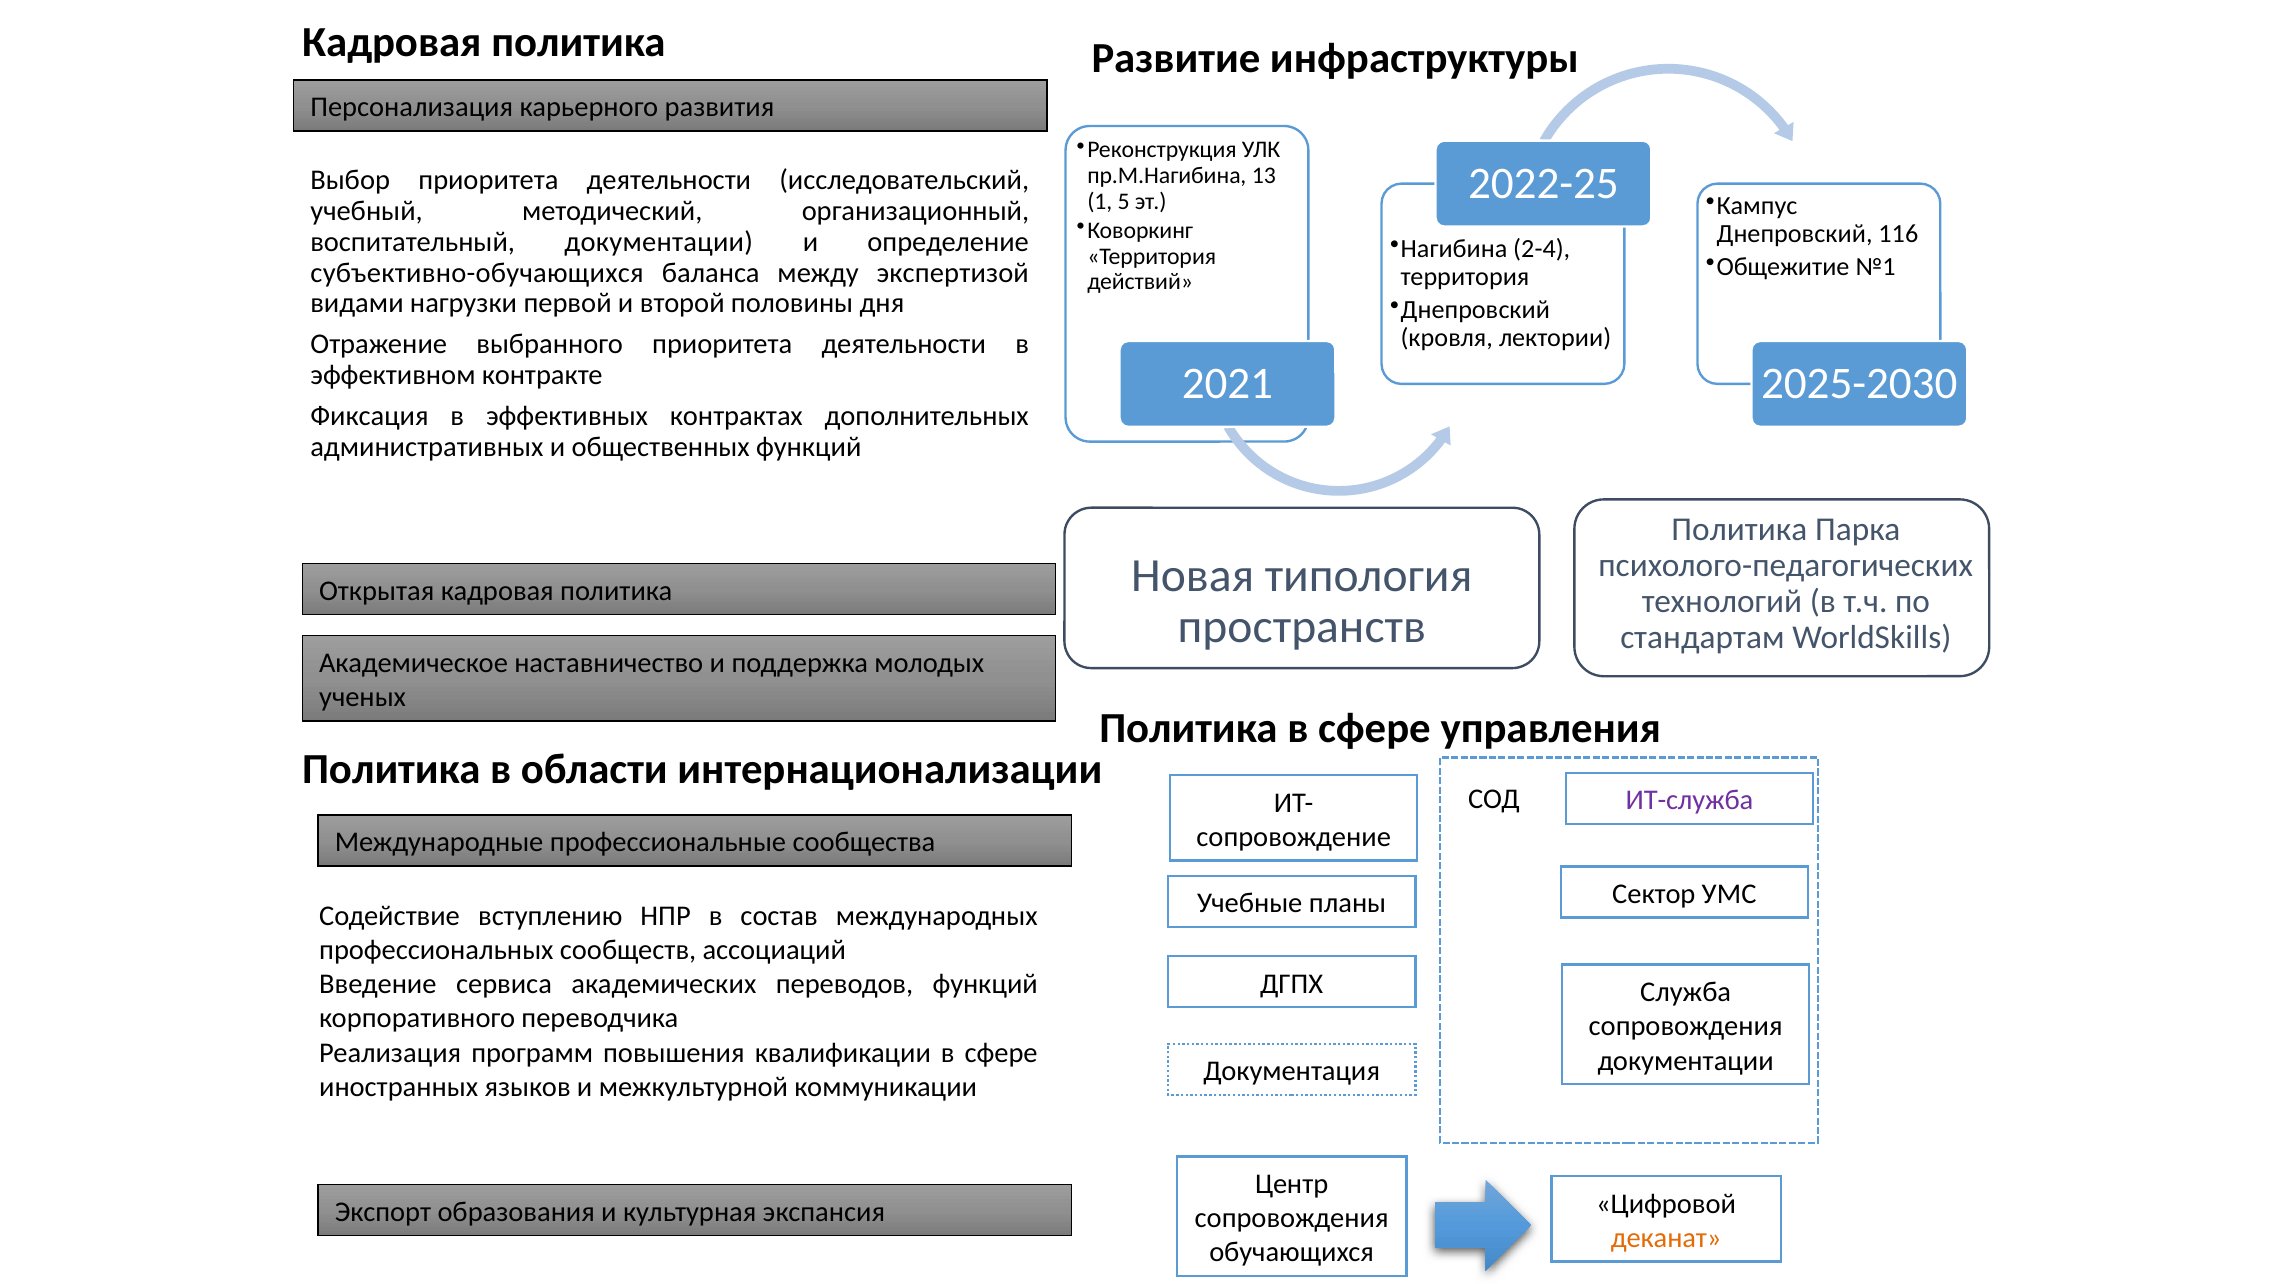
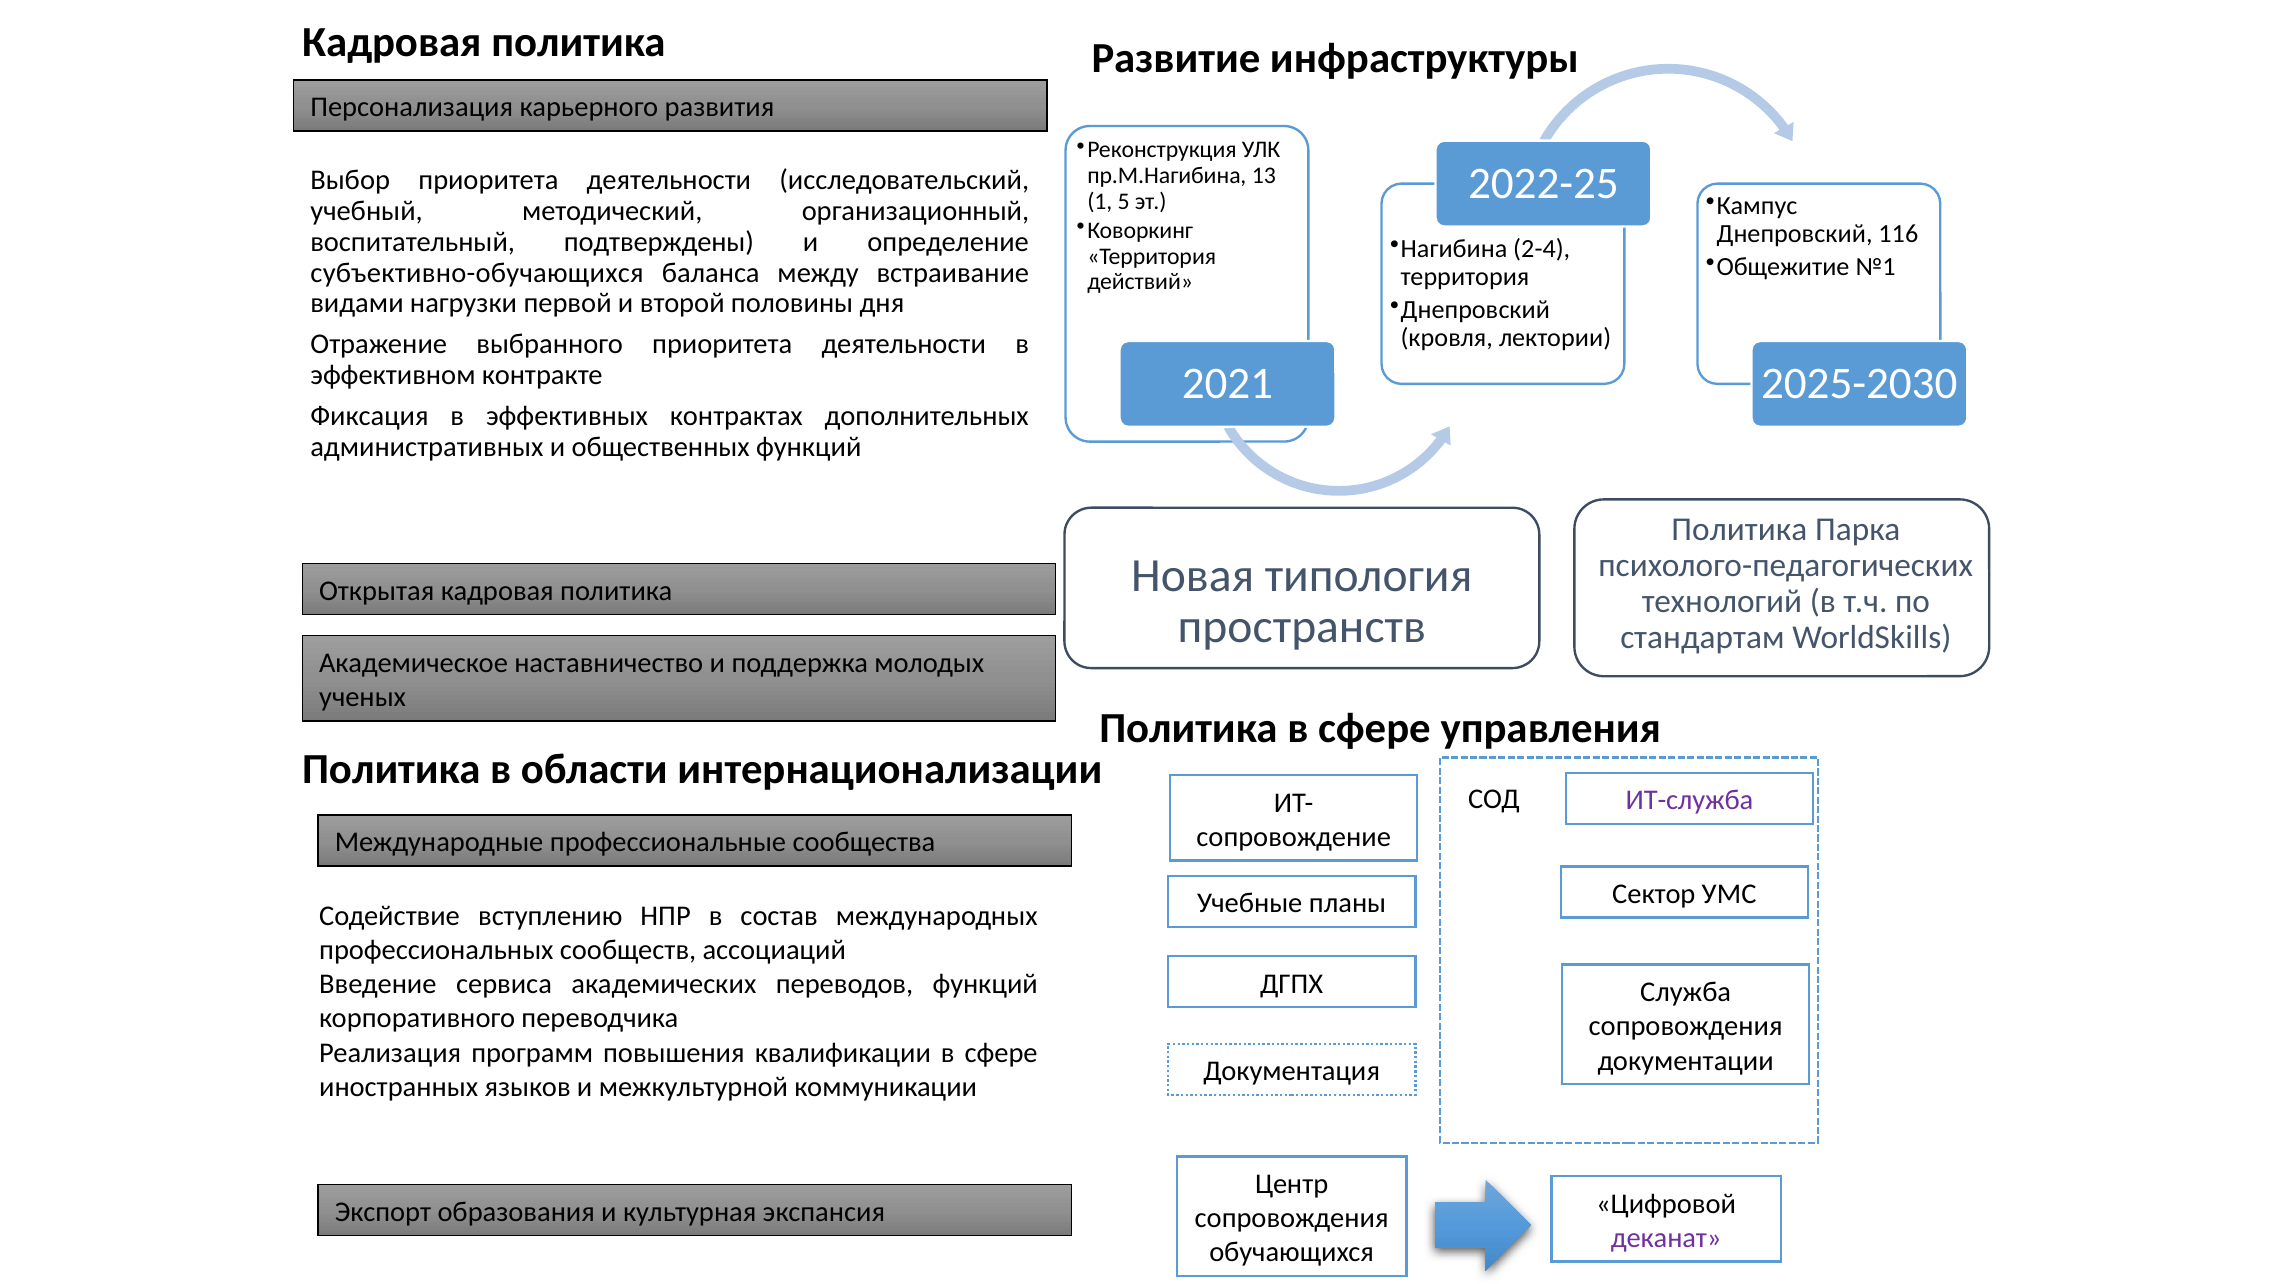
воспитательный документации: документации -> подтверждены (659, 242)
экспертизой: экспертизой -> встраивание (953, 273)
деканат colour: orange -> purple (1666, 1238)
